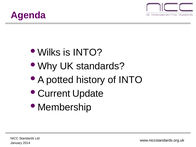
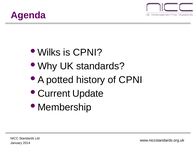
is INTO: INTO -> CPNI (88, 52)
of INTO: INTO -> CPNI (131, 80)
